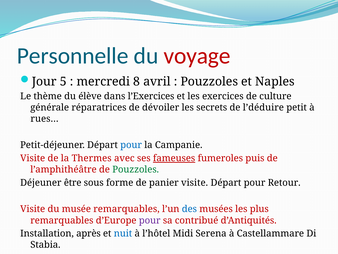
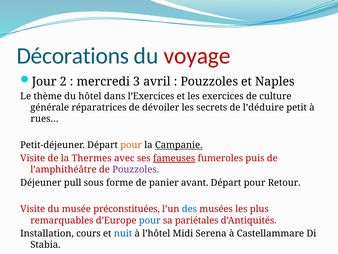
Personnelle: Personnelle -> Décorations (73, 56)
5: 5 -> 2 (63, 81)
8: 8 -> 3 (137, 81)
élève: élève -> hôtel (90, 96)
pour colour: blue -> orange (131, 145)
Campanie underline: none -> present (179, 145)
Pouzzoles colour: green -> purple (136, 169)
être: être -> pull (73, 182)
panier visite: visite -> avant (195, 182)
musée remarquables: remarquables -> préconstituées (127, 209)
pour colour: purple -> blue (150, 220)
contribué: contribué -> pariétales (197, 220)
après: après -> cours (88, 233)
